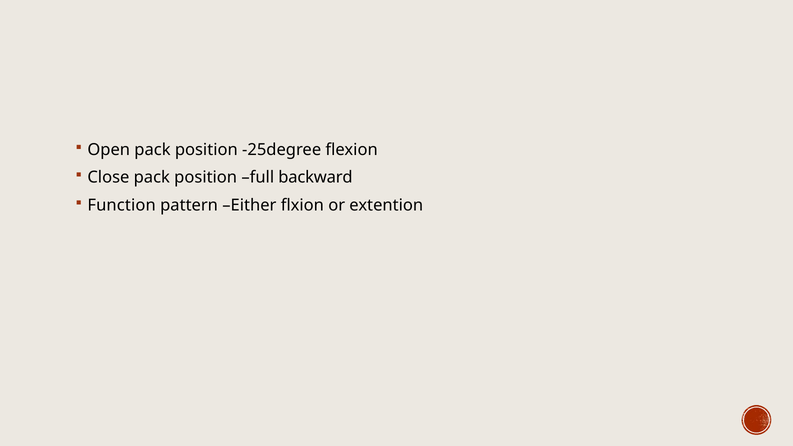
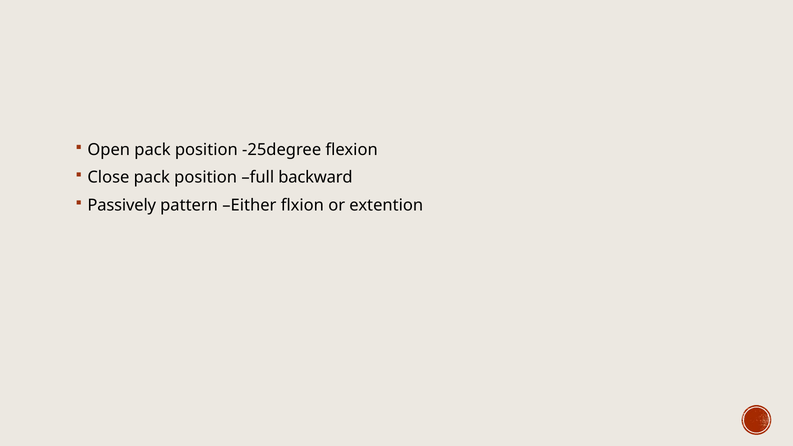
Function: Function -> Passively (122, 205)
